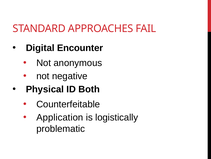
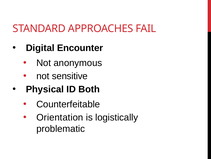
negative: negative -> sensitive (70, 76)
Application: Application -> Orientation (60, 117)
